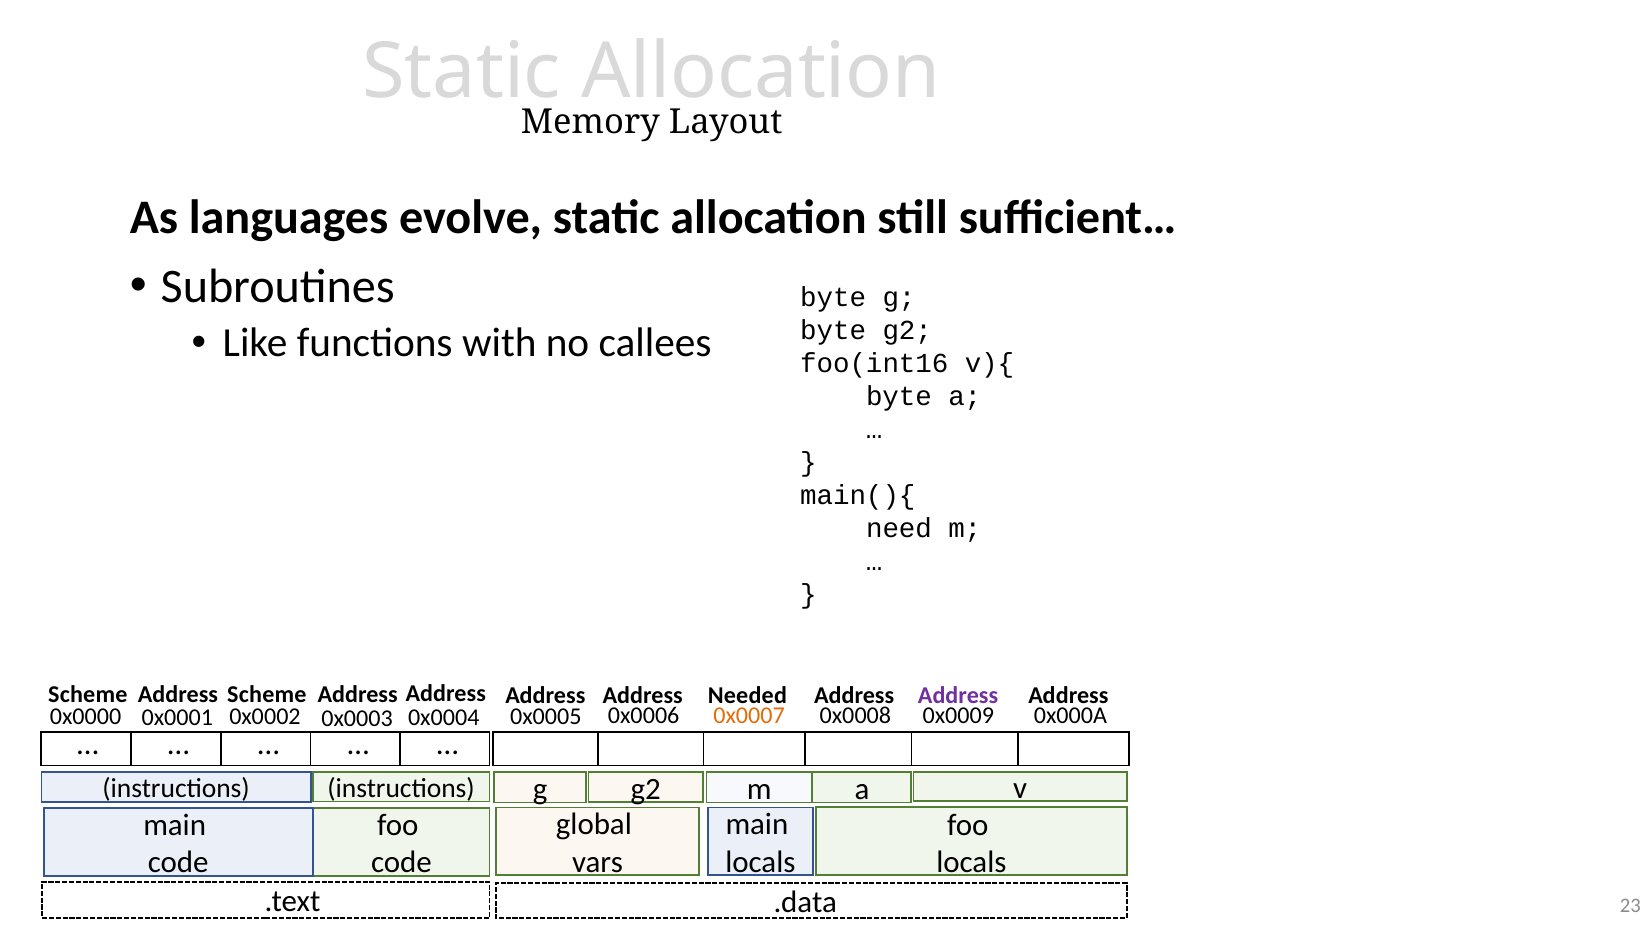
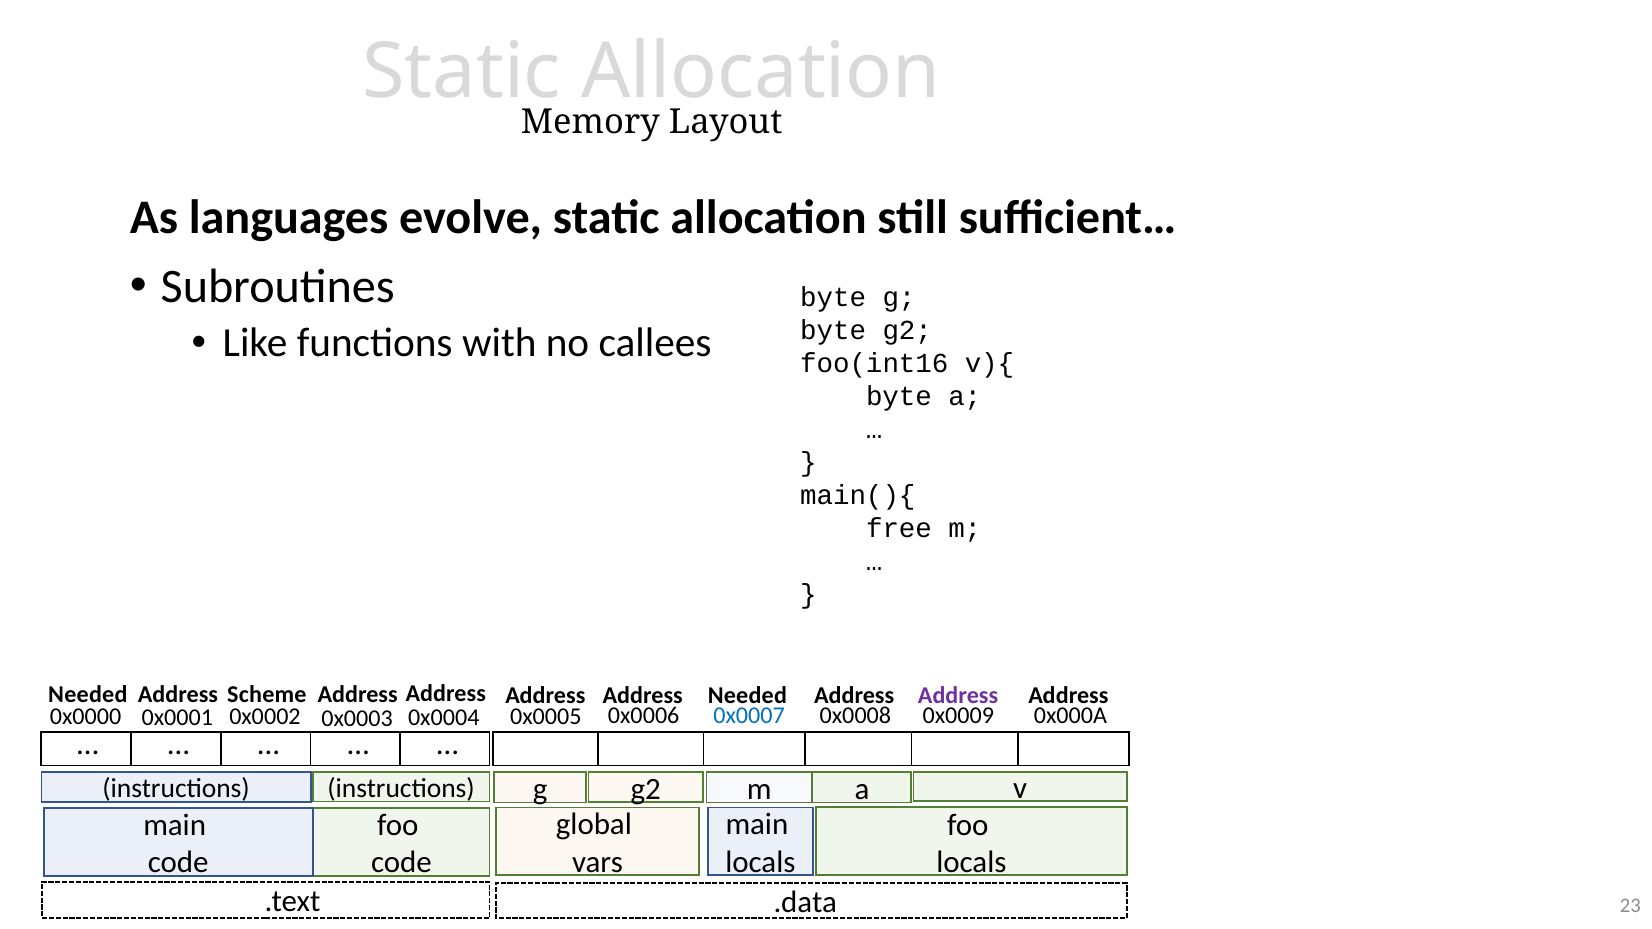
need: need -> free (899, 528)
Scheme: Scheme -> Needed (88, 695)
0x0007 colour: orange -> blue (749, 716)
